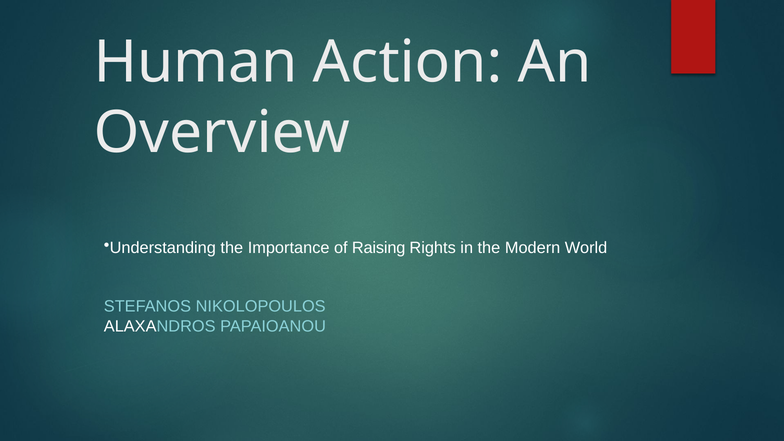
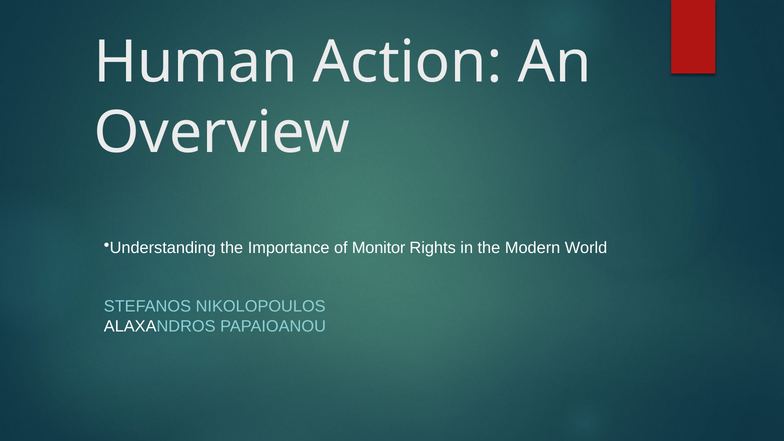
Raising: Raising -> Monitor (379, 248)
